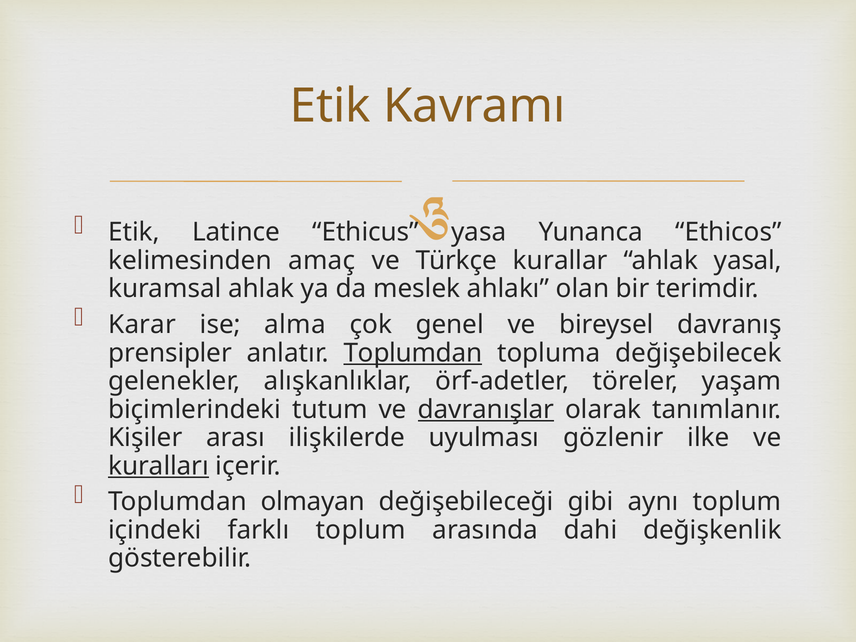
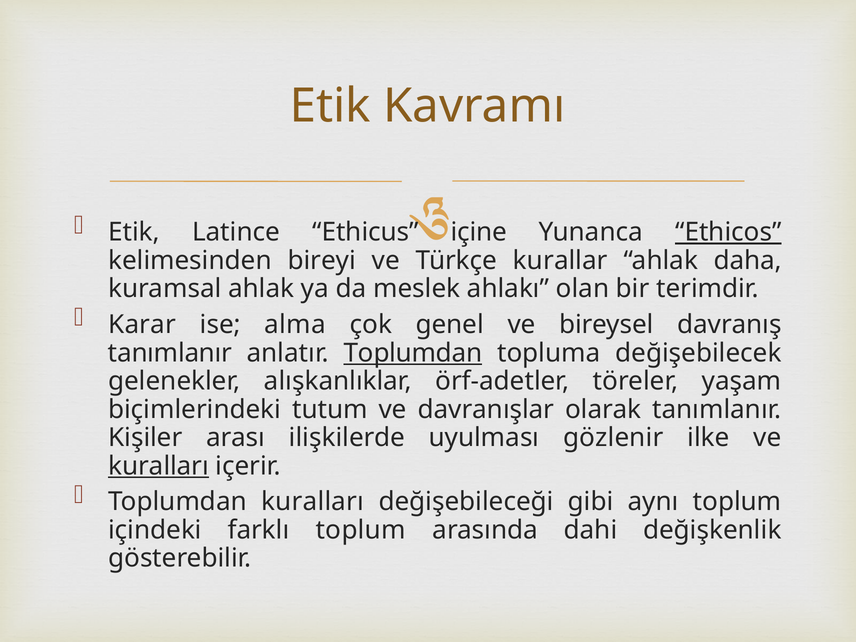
yasa: yasa -> içine (479, 232)
Ethicos underline: none -> present (728, 232)
amaç: amaç -> bireyi (322, 261)
yasal: yasal -> daha (748, 261)
prensipler: prensipler -> tanımlanır (170, 353)
davranışlar underline: present -> none (486, 409)
Toplumdan olmayan: olmayan -> kuralları (313, 502)
